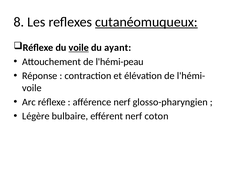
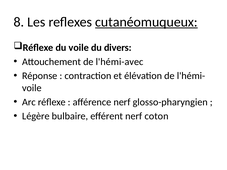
voile underline: present -> none (79, 48)
ayant: ayant -> divers (118, 48)
l'hémi-peau: l'hémi-peau -> l'hémi-avec (120, 62)
